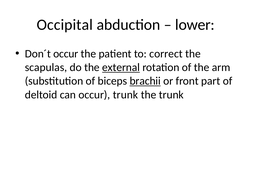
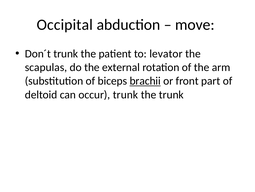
lower: lower -> move (195, 25)
Don´t occur: occur -> trunk (66, 53)
correct: correct -> levator (166, 53)
external underline: present -> none (121, 67)
